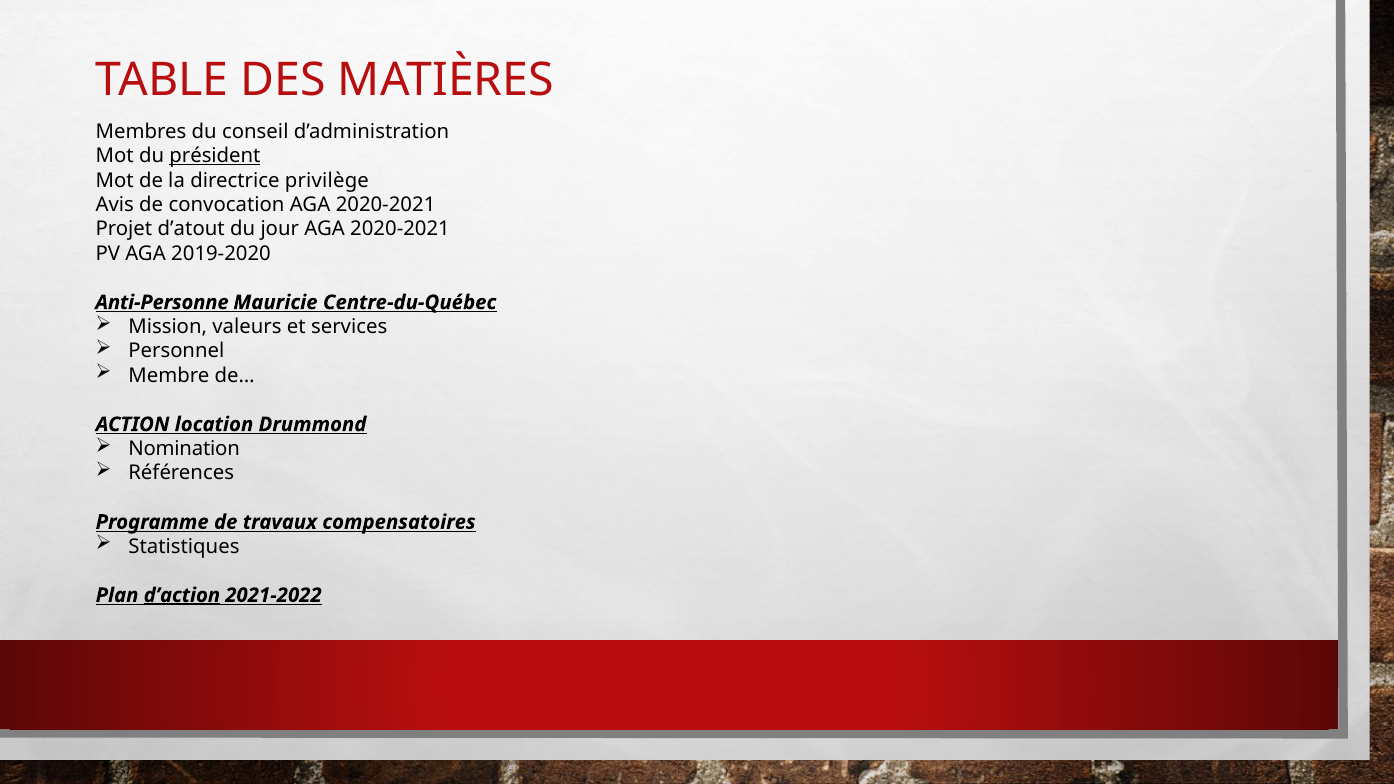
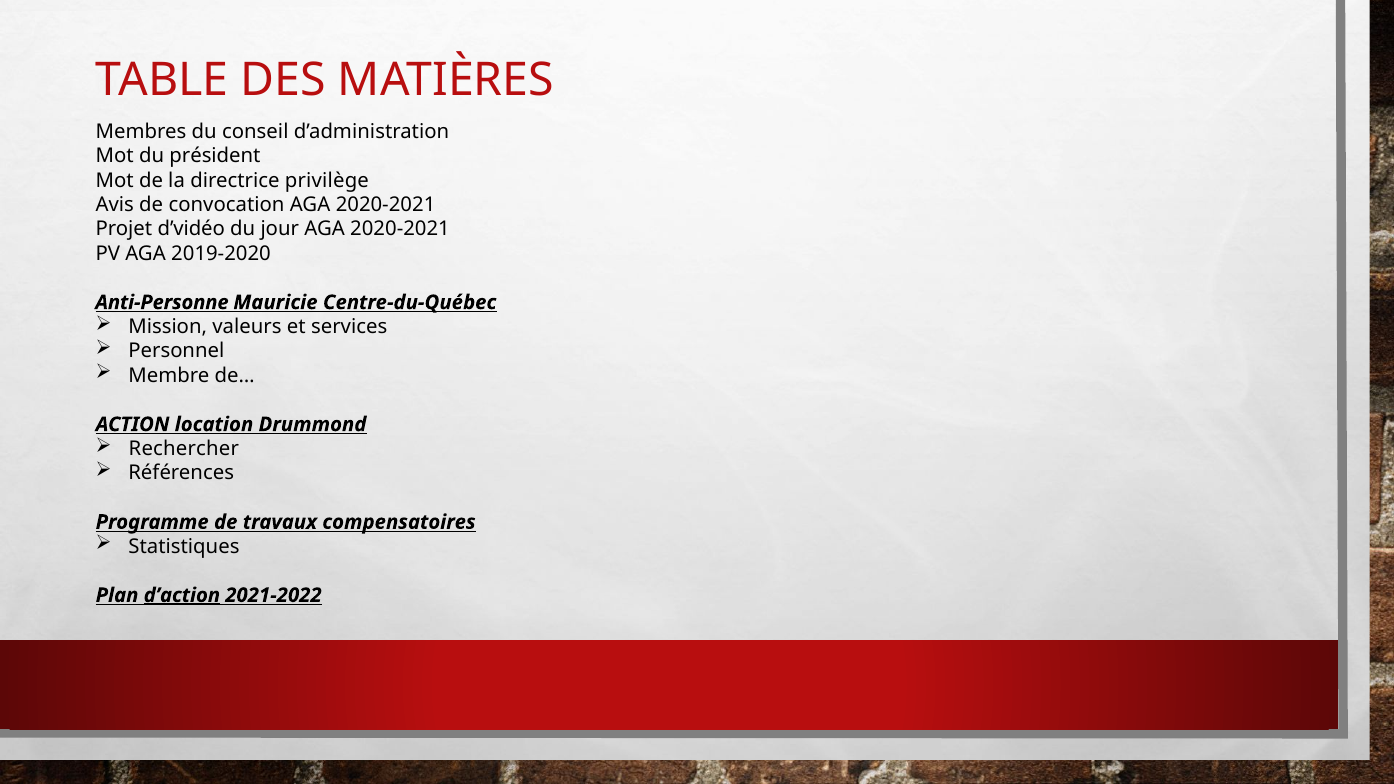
président underline: present -> none (215, 156)
d’atout: d’atout -> d’vidéo (191, 229)
Nomination: Nomination -> Rechercher (184, 449)
